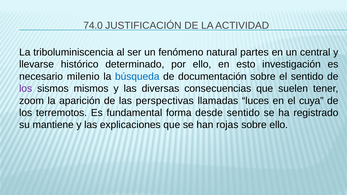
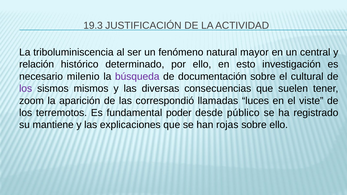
74.0: 74.0 -> 19.3 (93, 26)
partes: partes -> mayor (254, 52)
llevarse: llevarse -> relación (37, 64)
búsqueda colour: blue -> purple (137, 77)
el sentido: sentido -> cultural (307, 77)
perspectivas: perspectivas -> correspondió (165, 101)
cuya: cuya -> viste (311, 101)
forma: forma -> poder (179, 113)
desde sentido: sentido -> público (243, 113)
